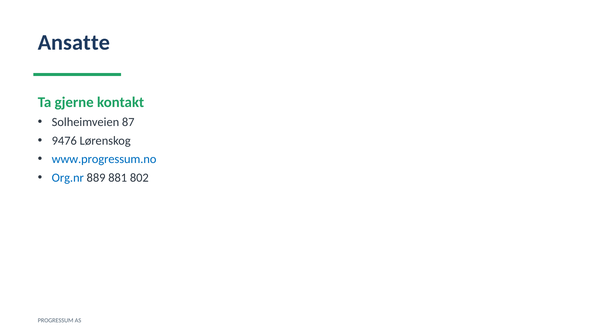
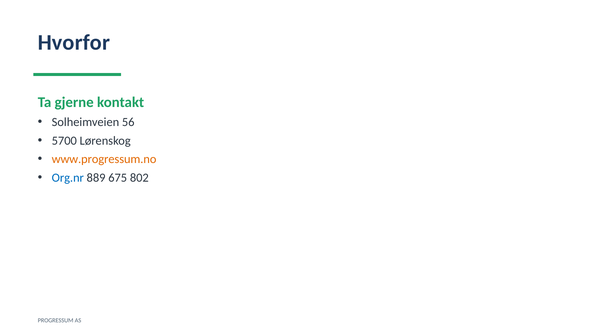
Ansatte: Ansatte -> Hvorfor (74, 42)
87: 87 -> 56 (128, 122)
9476: 9476 -> 5700 (64, 141)
www.progressum.no colour: blue -> orange (104, 159)
881: 881 -> 675 (118, 178)
